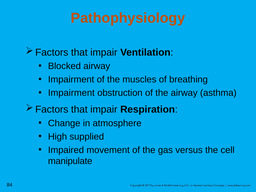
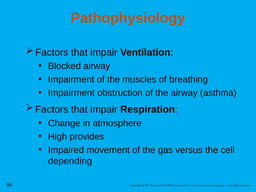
supplied: supplied -> provides (87, 137)
manipulate: manipulate -> depending (70, 161)
